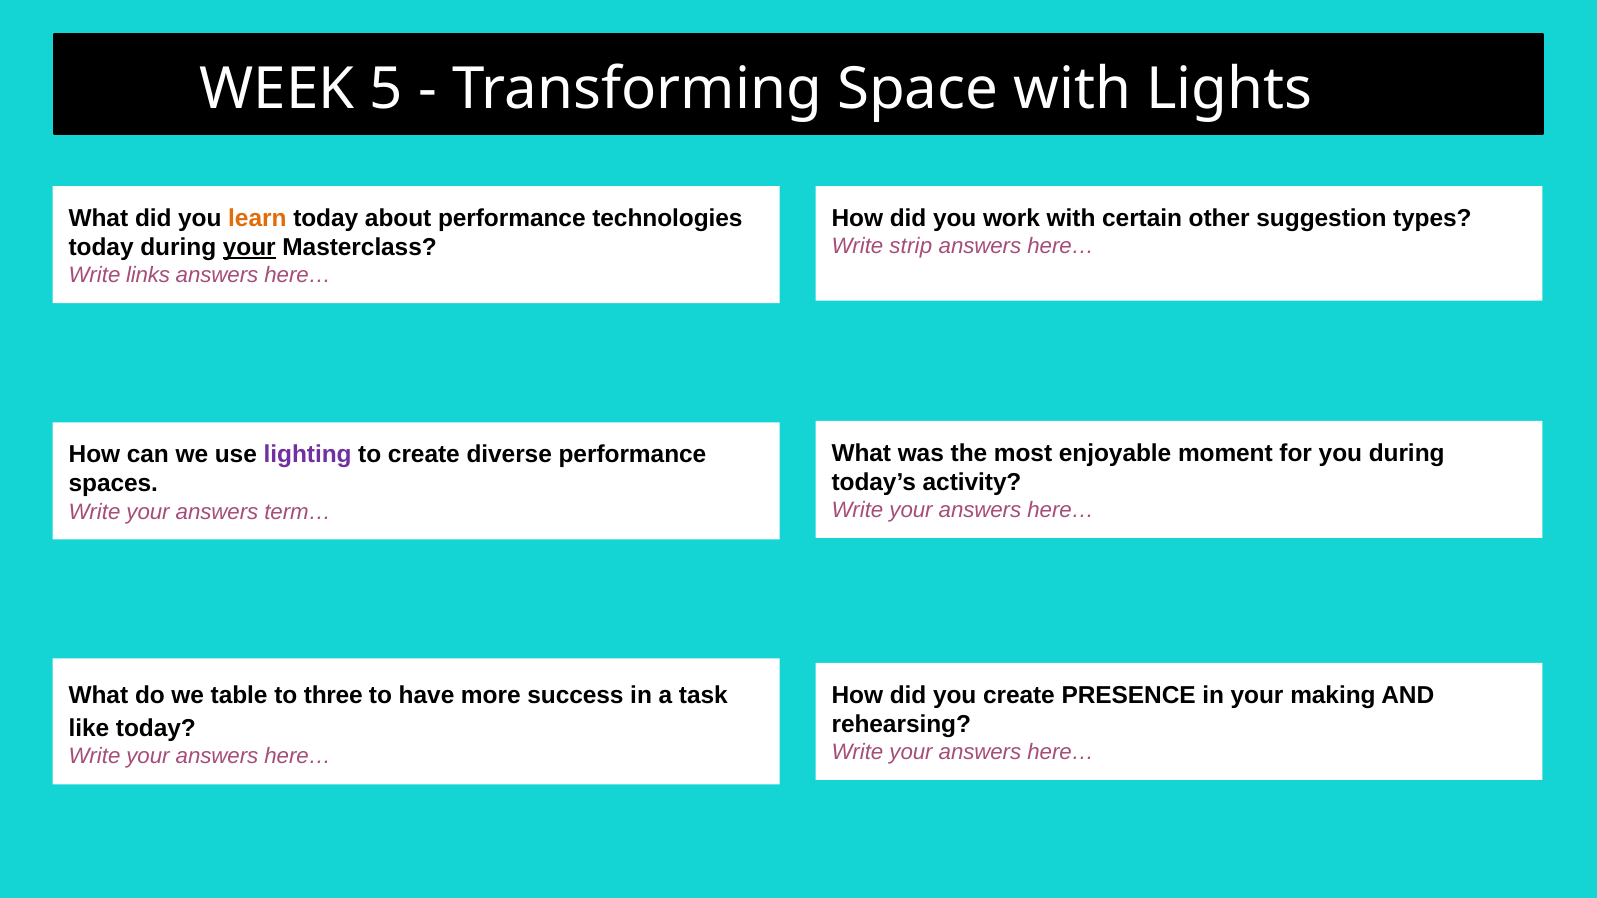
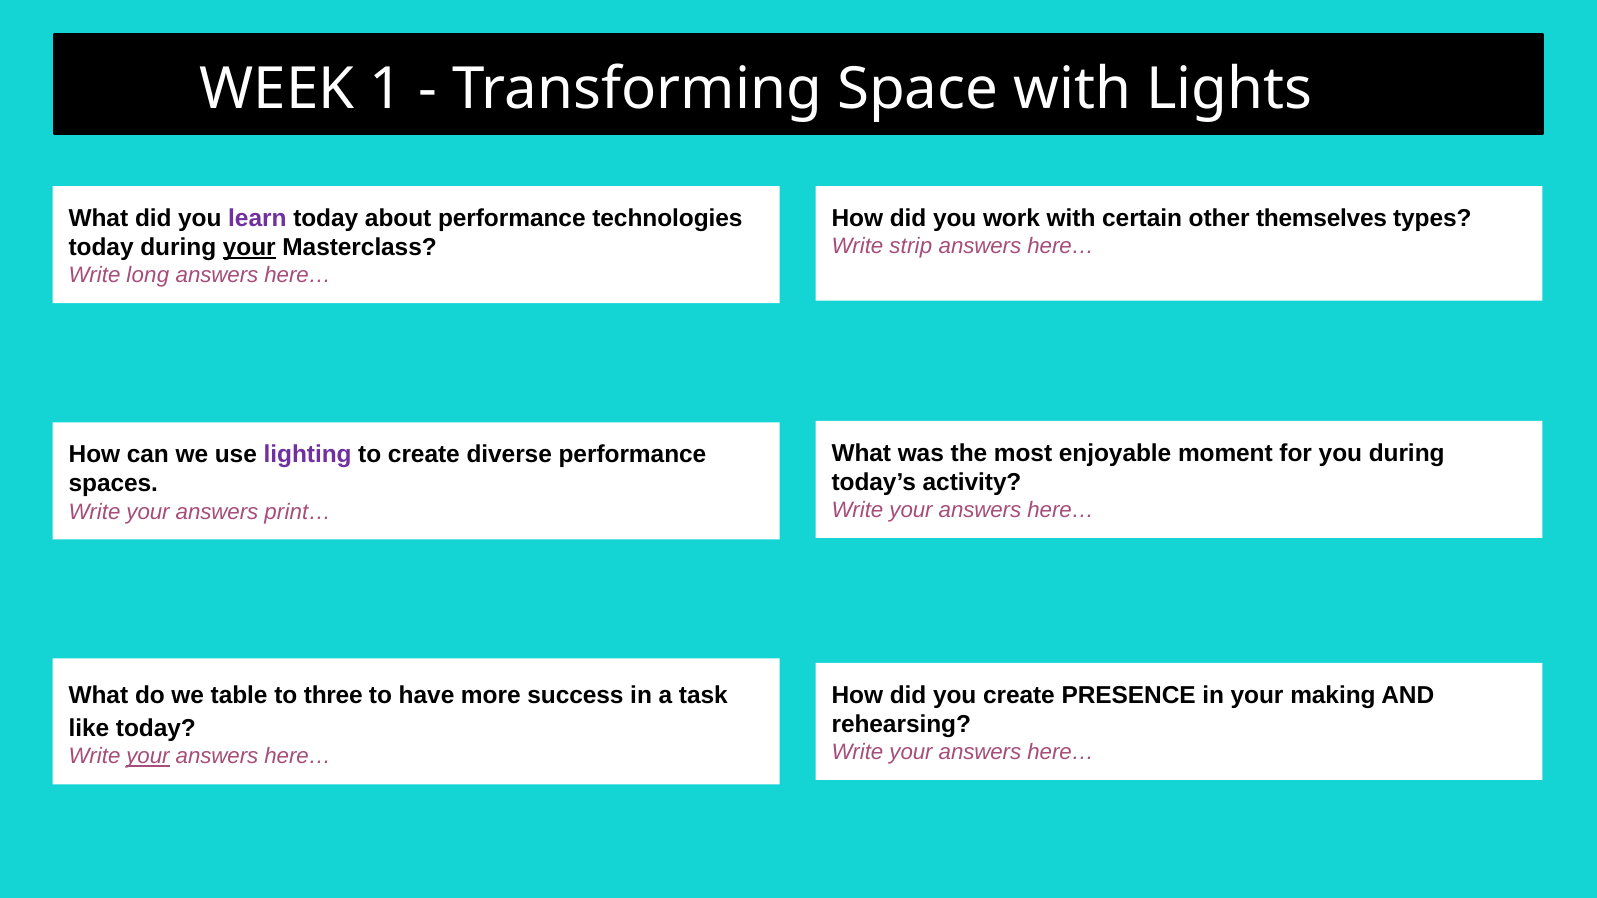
5: 5 -> 1 (387, 89)
learn colour: orange -> purple (257, 219)
suggestion: suggestion -> themselves (1322, 219)
links: links -> long (148, 276)
term…: term… -> print… (298, 512)
your underline: none -> present (148, 757)
